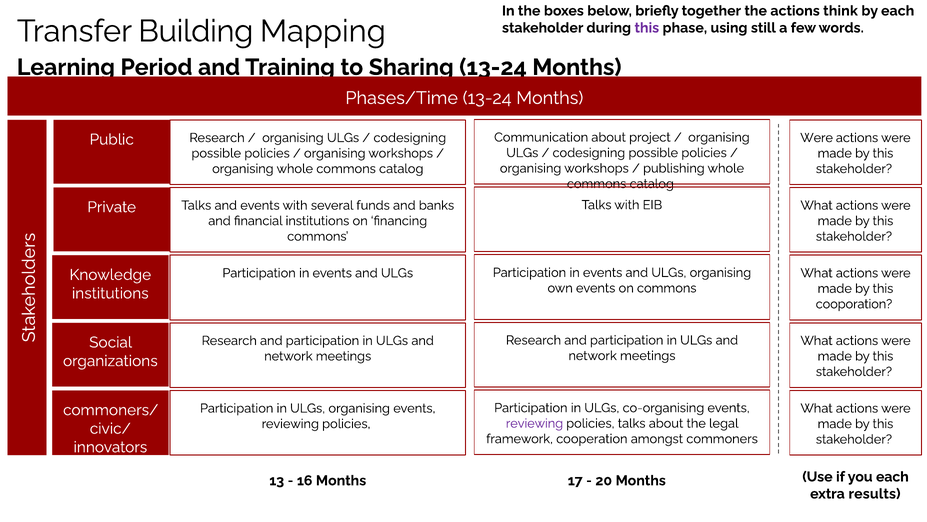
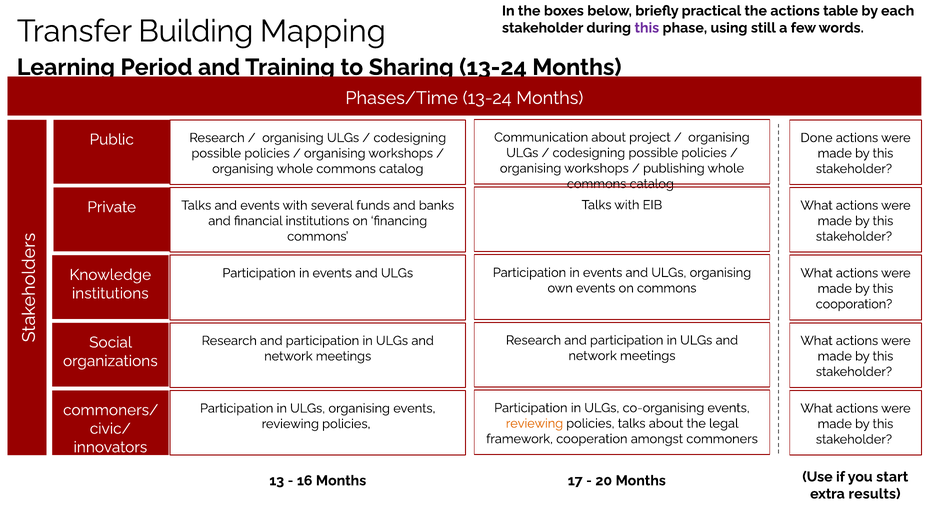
together: together -> practical (711, 11)
think: think -> table (841, 11)
Were: Were -> Done (817, 138)
reviewing colour: purple -> orange (534, 423)
you each: each -> start (892, 476)
